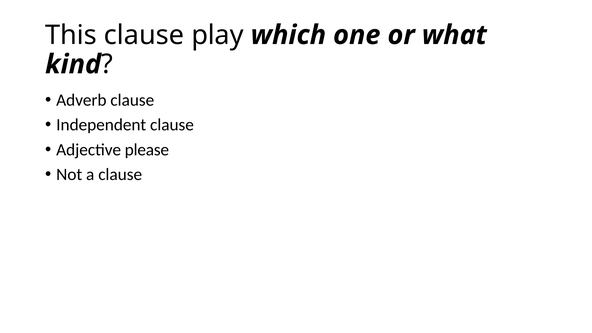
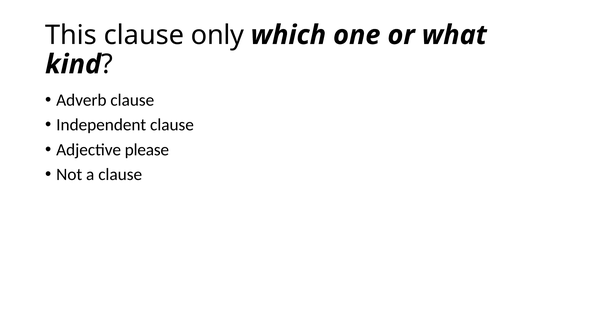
play: play -> only (217, 35)
